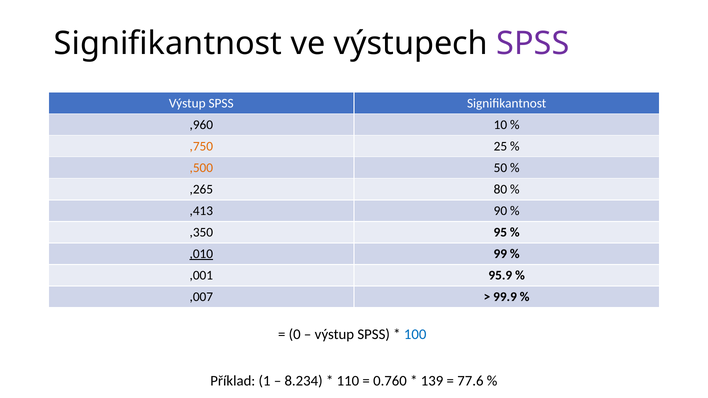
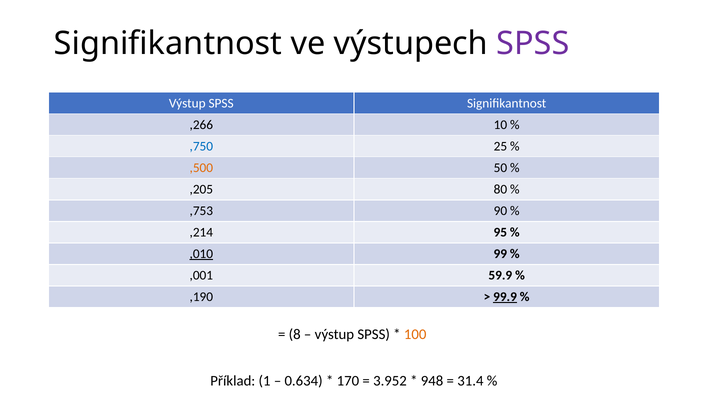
,960: ,960 -> ,266 (201, 125)
,750 colour: orange -> blue (201, 146)
,265: ,265 -> ,205 (201, 189)
,413: ,413 -> ,753 (201, 211)
,350: ,350 -> ,214 (201, 233)
95.9: 95.9 -> 59.9 (500, 276)
,007: ,007 -> ,190 (201, 297)
99.9 underline: none -> present (505, 297)
0: 0 -> 8 (295, 335)
100 colour: blue -> orange (415, 335)
8.234: 8.234 -> 0.634 (304, 381)
110: 110 -> 170 (348, 381)
0.760: 0.760 -> 3.952 (390, 381)
139: 139 -> 948 (432, 381)
77.6: 77.6 -> 31.4 (470, 381)
